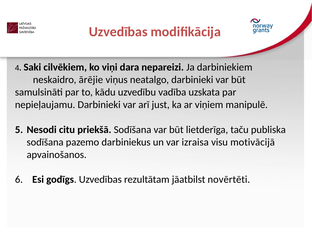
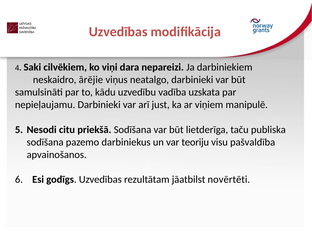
izraisa: izraisa -> teoriju (195, 142)
motivācijā: motivācijā -> pašvaldība (253, 142)
